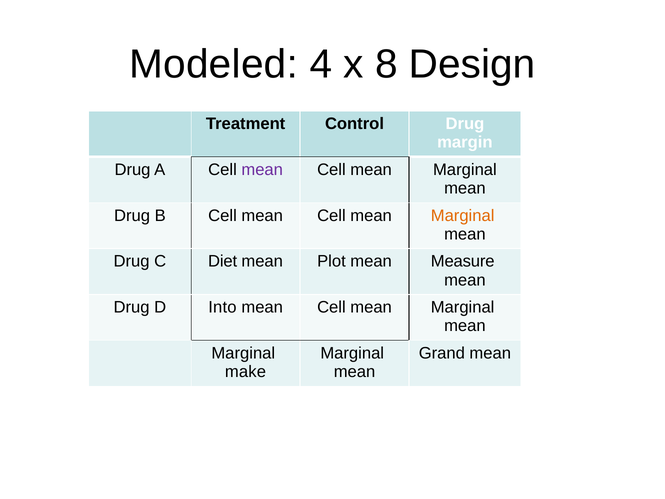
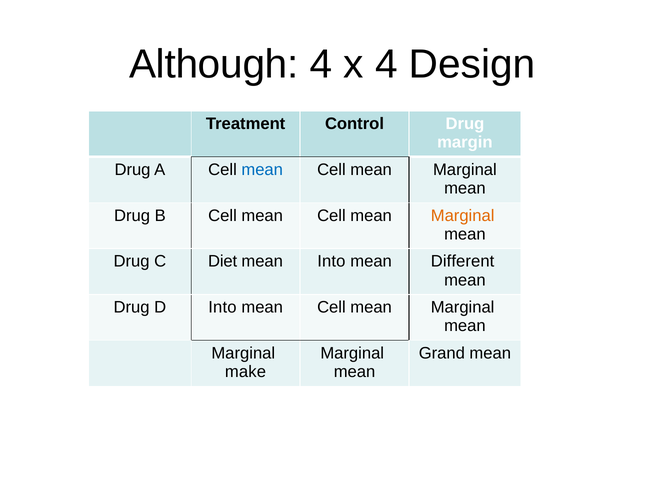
Modeled: Modeled -> Although (214, 64)
x 8: 8 -> 4 (386, 64)
mean colour: purple -> blue (262, 170)
mean Plot: Plot -> Into (331, 261)
Measure: Measure -> Different (463, 261)
